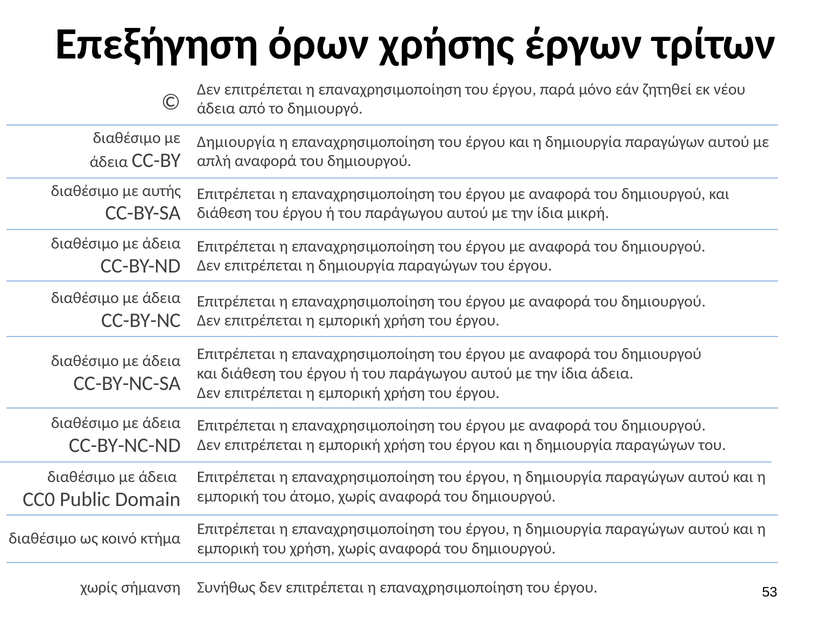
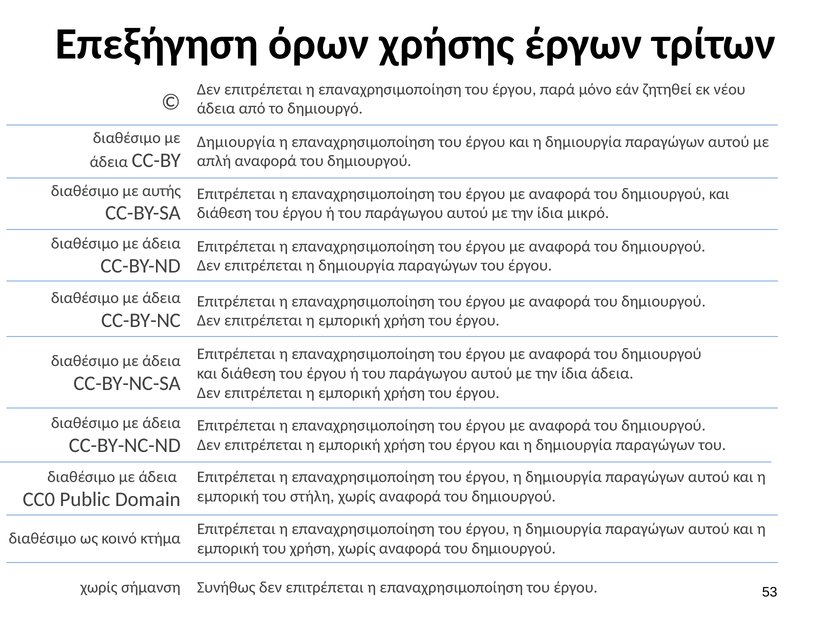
μικρή: μικρή -> μικρό (588, 213)
άτομο: άτομο -> στήλη (312, 496)
